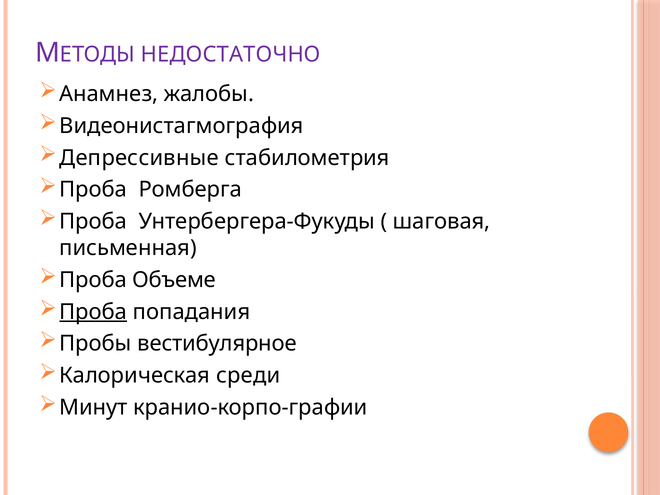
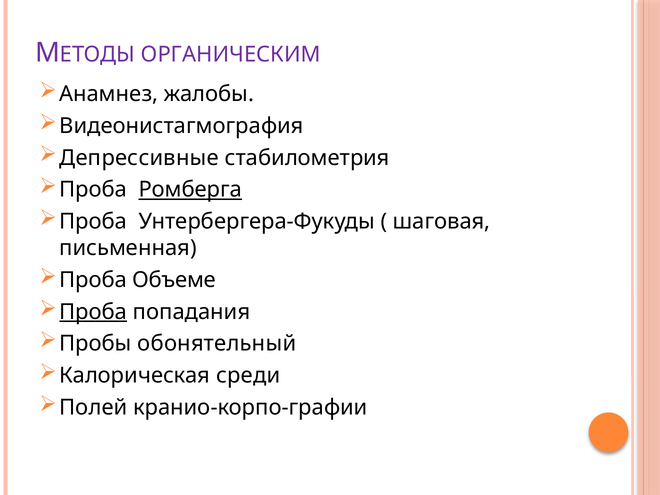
НЕДОСТАТОЧНО: НЕДОСТАТОЧНО -> ОРГАНИЧЕСКИМ (231, 54)
Ромберга underline: none -> present (190, 190)
вестибулярное: вестибулярное -> обонятельный (217, 344)
Минут: Минут -> Полей (93, 408)
